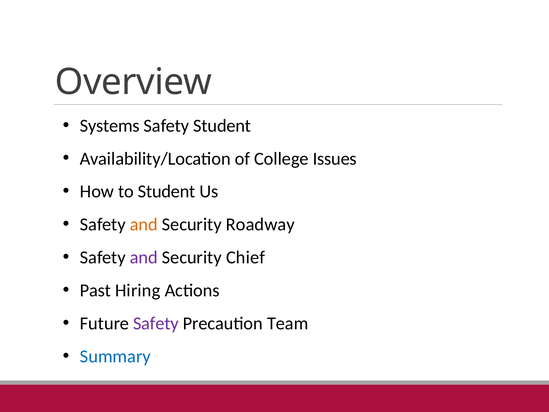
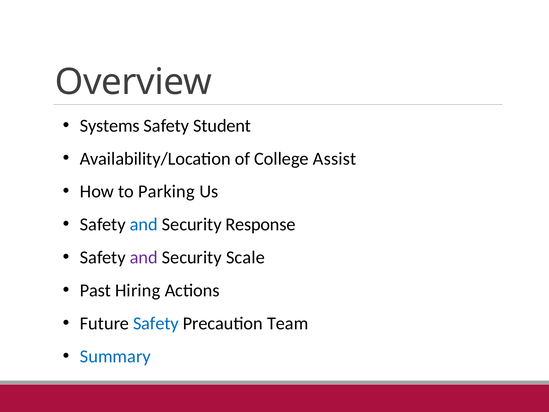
Issues: Issues -> Assist (335, 159)
to Student: Student -> Parking (166, 191)
and colour: orange -> blue (144, 224)
Roadway: Roadway -> Response (260, 224)
Chief: Chief -> Scale (246, 257)
Safety colour: purple -> blue (156, 323)
